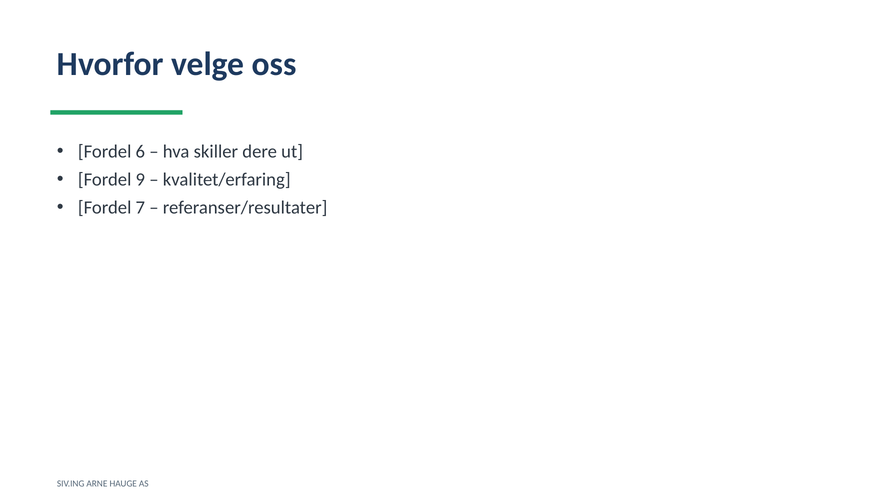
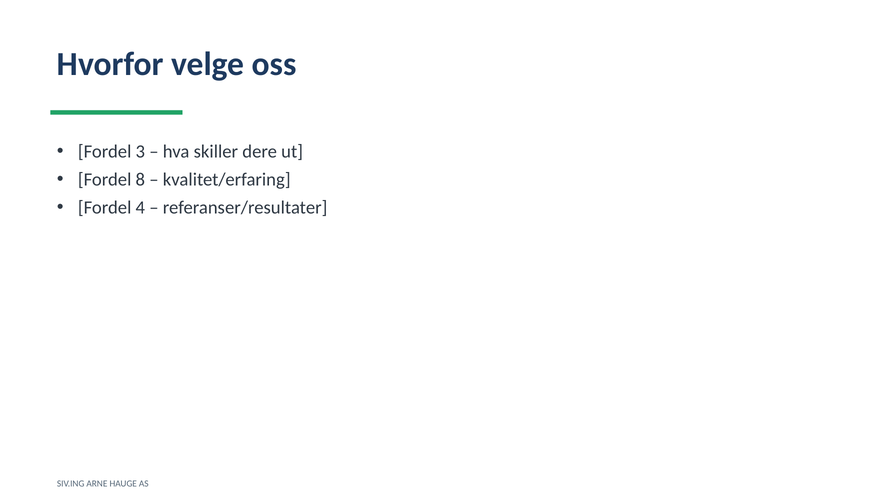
6: 6 -> 3 (140, 152)
9: 9 -> 8 (140, 180)
7: 7 -> 4 (140, 208)
